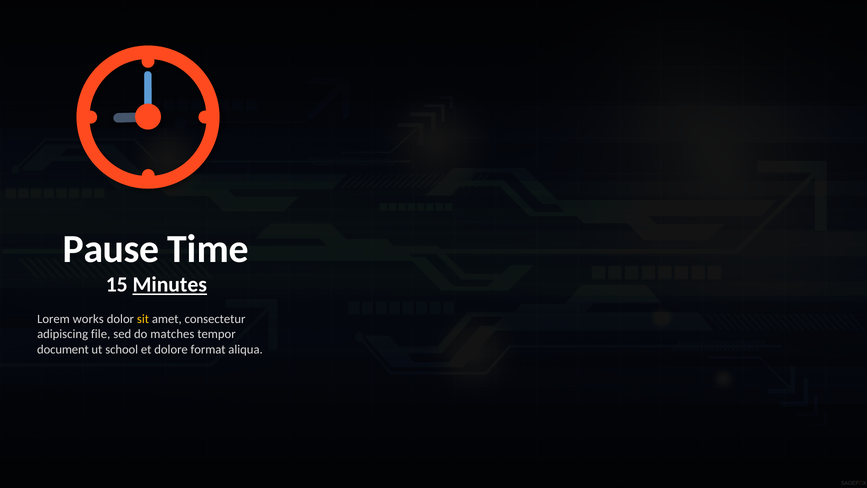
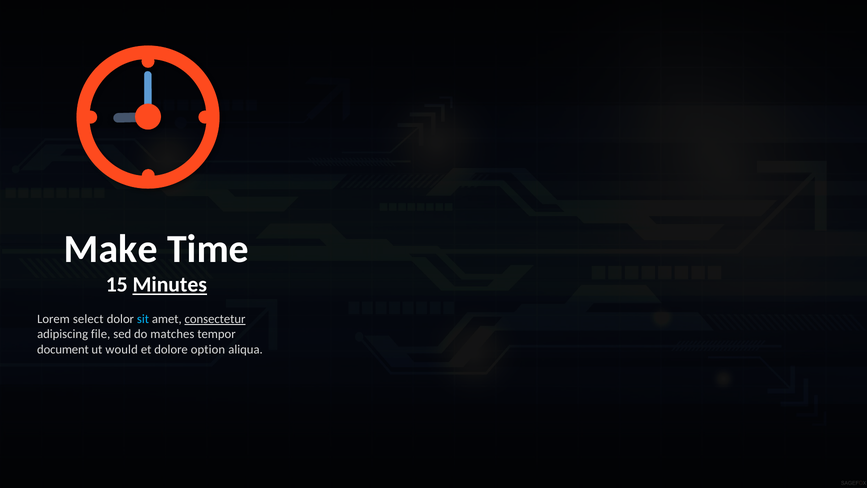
Pause: Pause -> Make (111, 249)
works: works -> select (88, 319)
sit colour: yellow -> light blue (143, 319)
consectetur underline: none -> present (215, 319)
school: school -> would (122, 349)
format: format -> option (208, 349)
